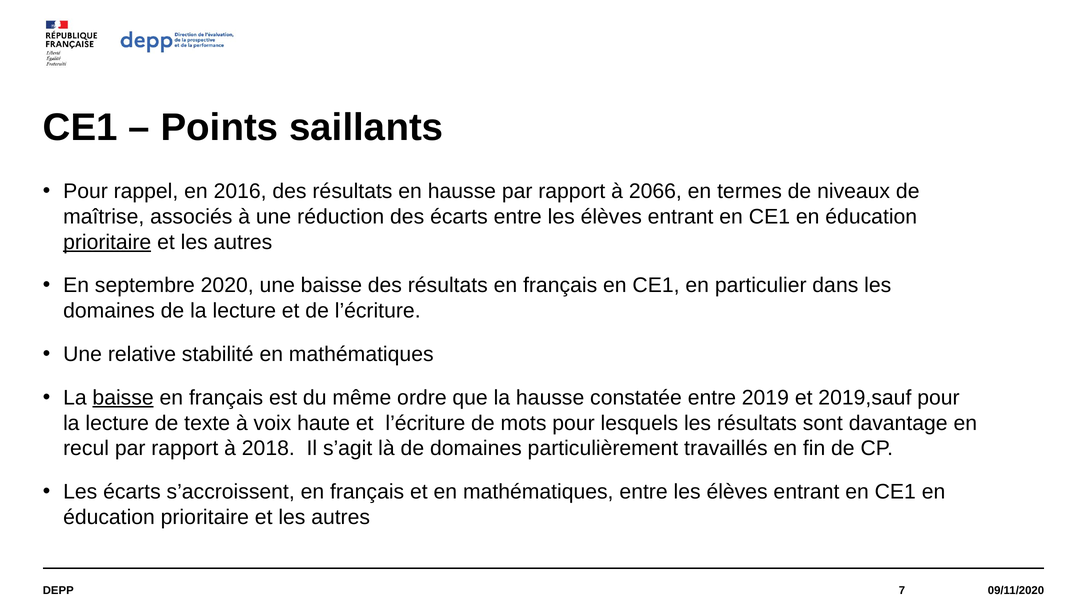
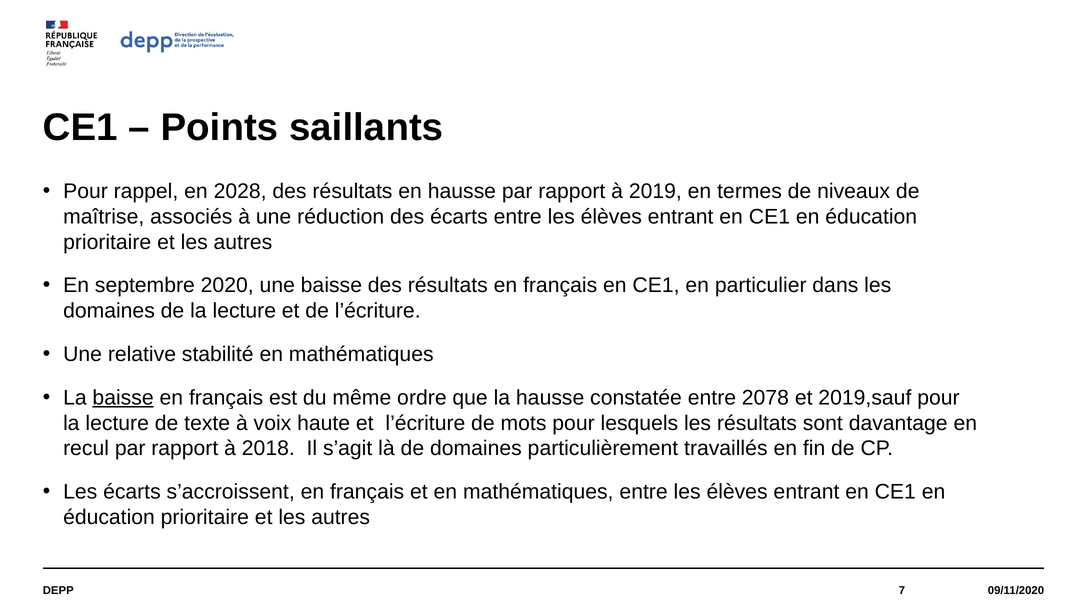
2016: 2016 -> 2028 (240, 191)
2066: 2066 -> 2019 (655, 191)
prioritaire underline: present -> none (107, 242)
2019: 2019 -> 2078 (765, 398)
